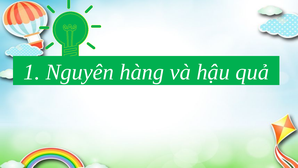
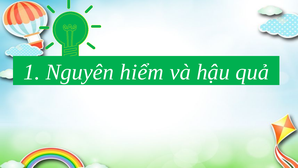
hàng: hàng -> hiểm (142, 72)
